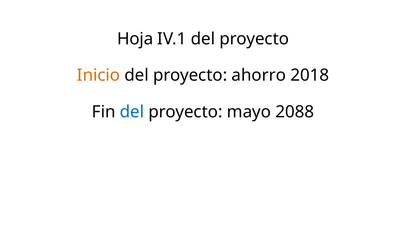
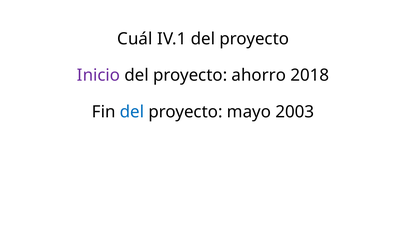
Hoja: Hoja -> Cuál (135, 39)
Inicio colour: orange -> purple (99, 75)
2088: 2088 -> 2003 (295, 112)
